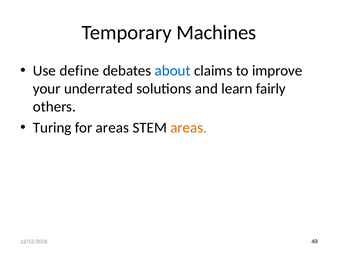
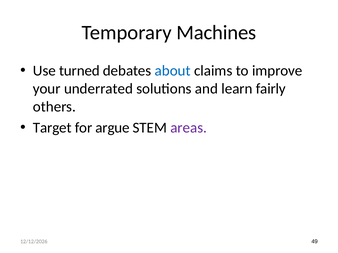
define: define -> turned (79, 71)
Turing: Turing -> Target (52, 128)
for areas: areas -> argue (113, 128)
areas colour: orange -> purple (189, 128)
